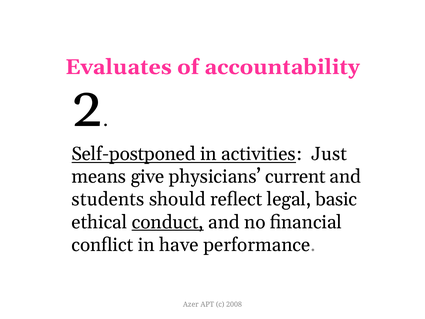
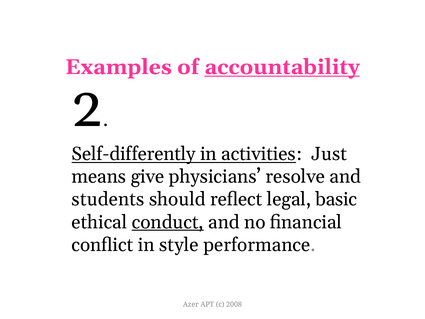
Evaluates: Evaluates -> Examples (119, 67)
accountability underline: none -> present (282, 67)
Self-postponed: Self-postponed -> Self-differently (134, 154)
current: current -> resolve (295, 177)
have: have -> style (179, 245)
